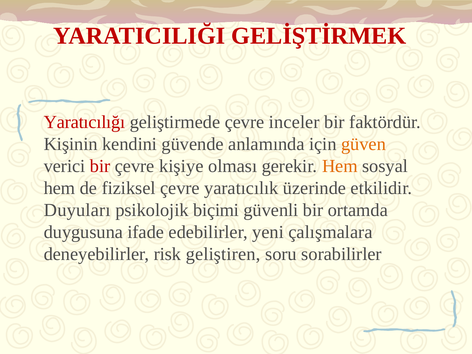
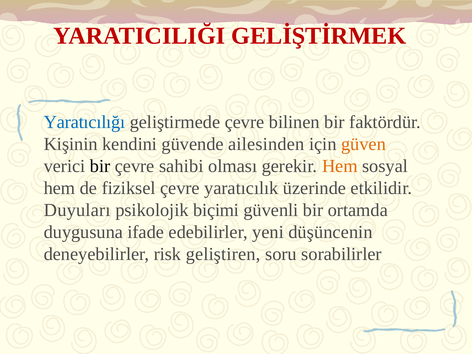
Yaratıcılığı colour: red -> blue (85, 122)
inceler: inceler -> bilinen (294, 122)
anlamında: anlamında -> ailesinden (266, 144)
bir colour: red -> black (100, 166)
kişiye: kişiye -> sahibi (181, 166)
çalışmalara: çalışmalara -> düşüncenin (330, 232)
